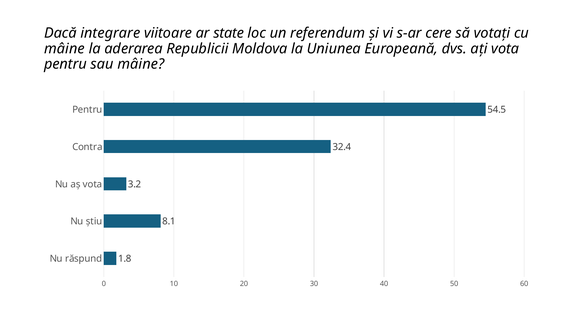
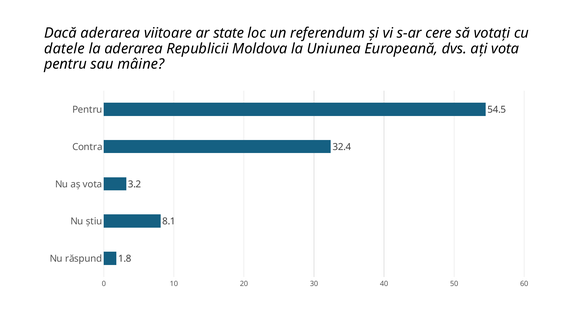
Dacă integrare: integrare -> aderarea (110, 33)
mâine: mâine -> datele (64, 49)
